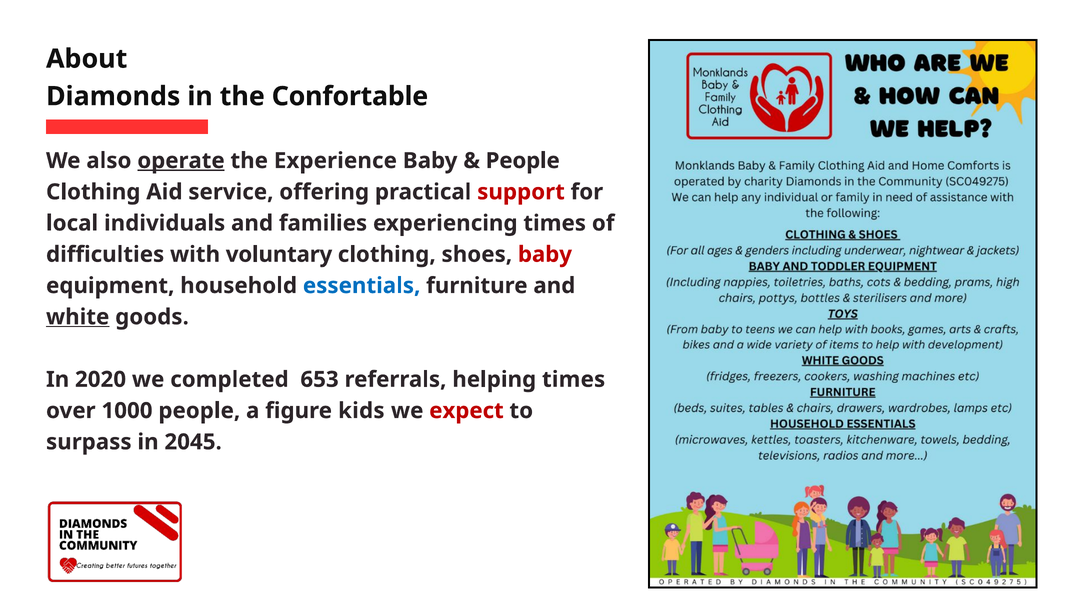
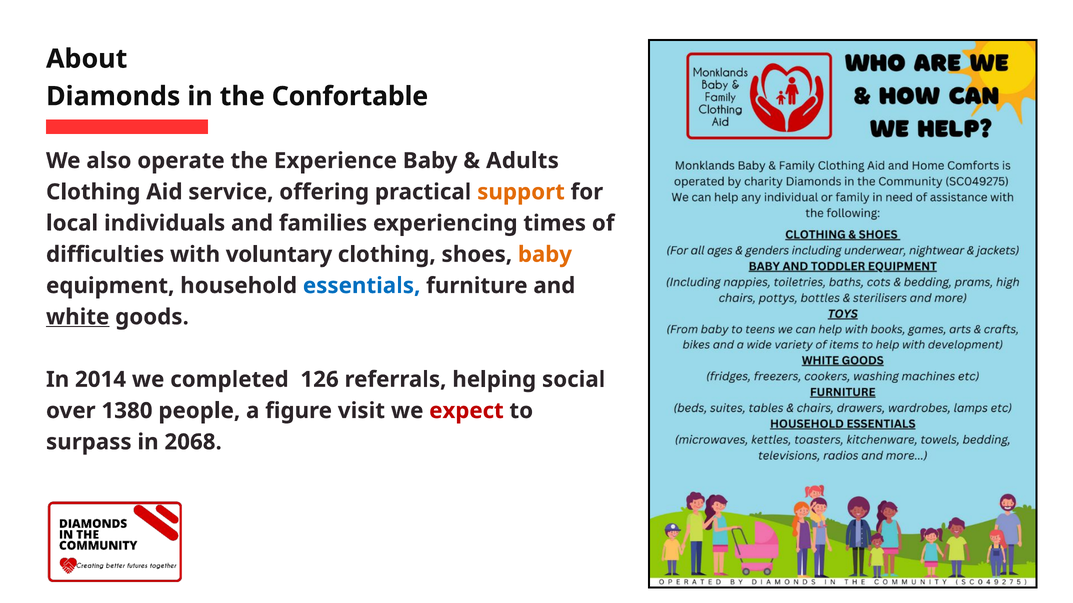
operate underline: present -> none (181, 161)
People: People -> Adults (522, 161)
support colour: red -> orange (521, 192)
baby colour: red -> orange (545, 255)
2020: 2020 -> 2014 (101, 380)
653: 653 -> 126 (320, 380)
helping times: times -> social (574, 380)
1000: 1000 -> 1380 (127, 411)
kids: kids -> visit (361, 411)
2045: 2045 -> 2068 (193, 442)
